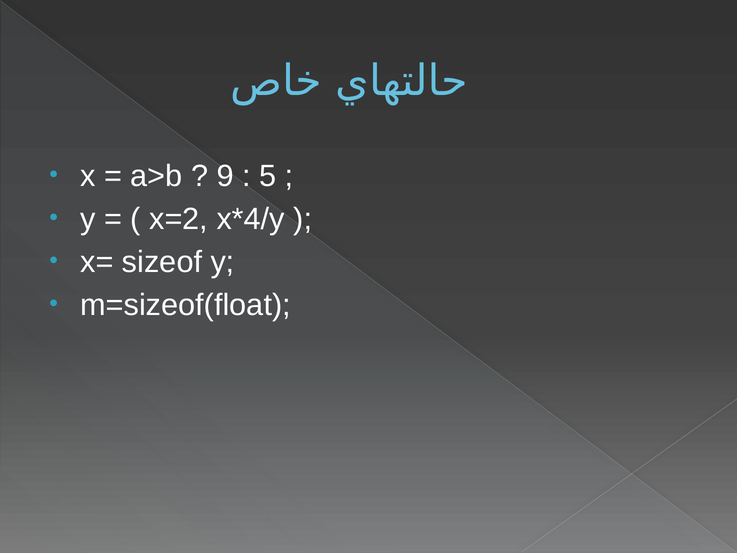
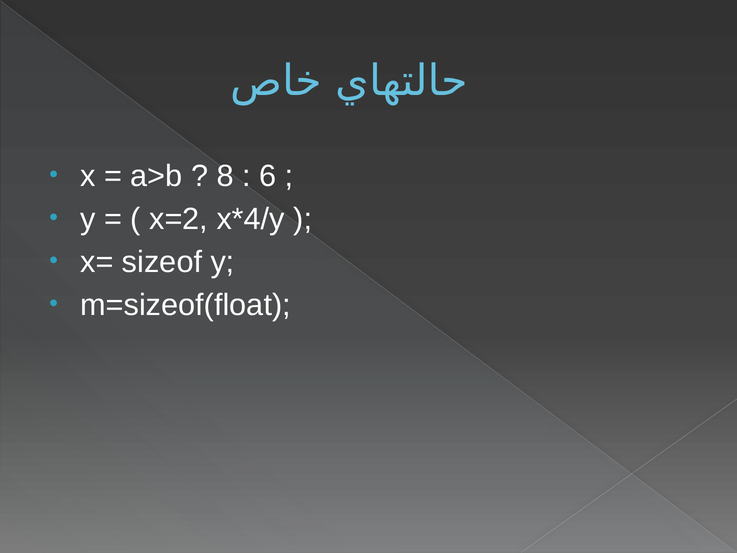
9: 9 -> 8 (225, 176)
5: 5 -> 6 (268, 176)
